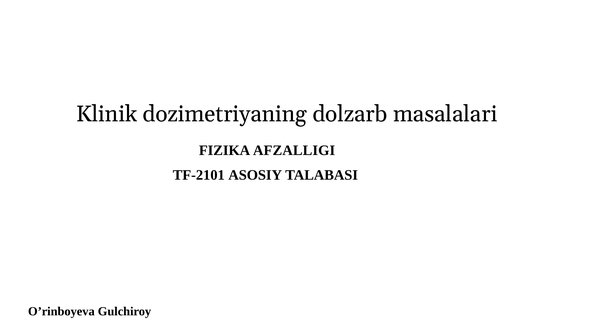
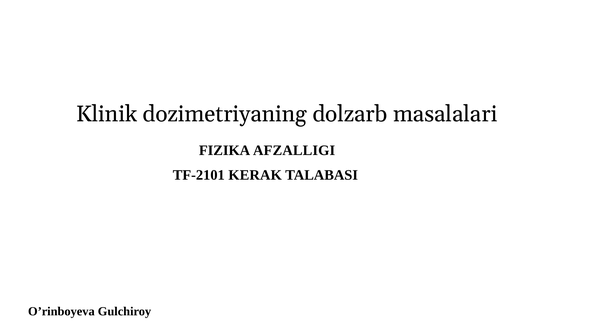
ASOSIY: ASOSIY -> KERAK (255, 175)
